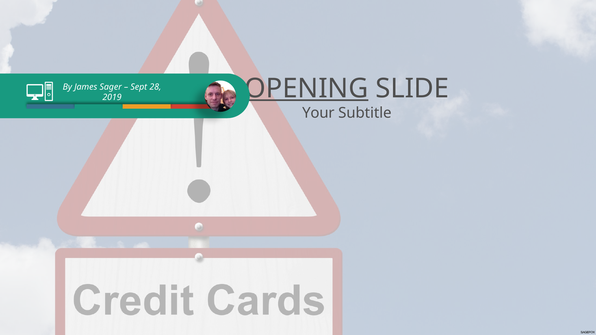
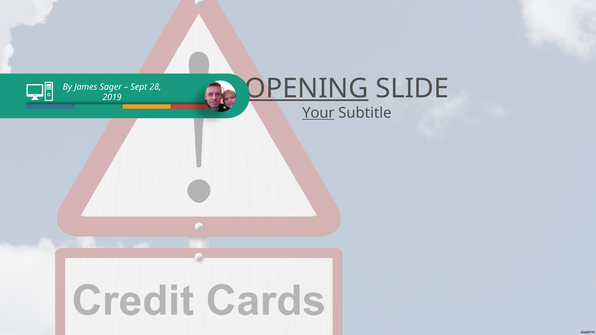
Your underline: none -> present (318, 113)
